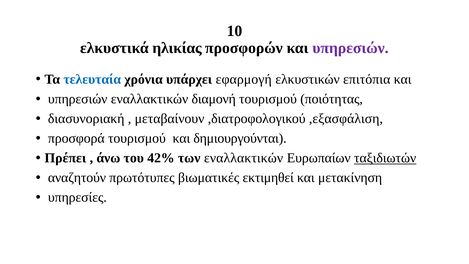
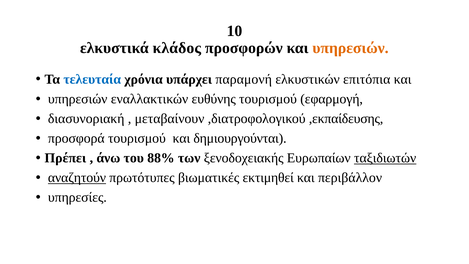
ηλικίας: ηλικίας -> κλάδος (177, 48)
υπηρεσιών colour: purple -> orange (350, 48)
εφαρμογή: εφαρμογή -> παραμονή (244, 79)
διαμονή: διαμονή -> ευθύνης (214, 99)
ποιότητας: ποιότητας -> εφαρμογή (332, 99)
,εξασφάλιση: ,εξασφάλιση -> ,εκπαίδευσης (346, 119)
42%: 42% -> 88% (161, 158)
των εναλλακτικών: εναλλακτικών -> ξενοδοχειακής (244, 158)
αναζητούν underline: none -> present (77, 178)
μετακίνηση: μετακίνηση -> περιβάλλον (350, 178)
